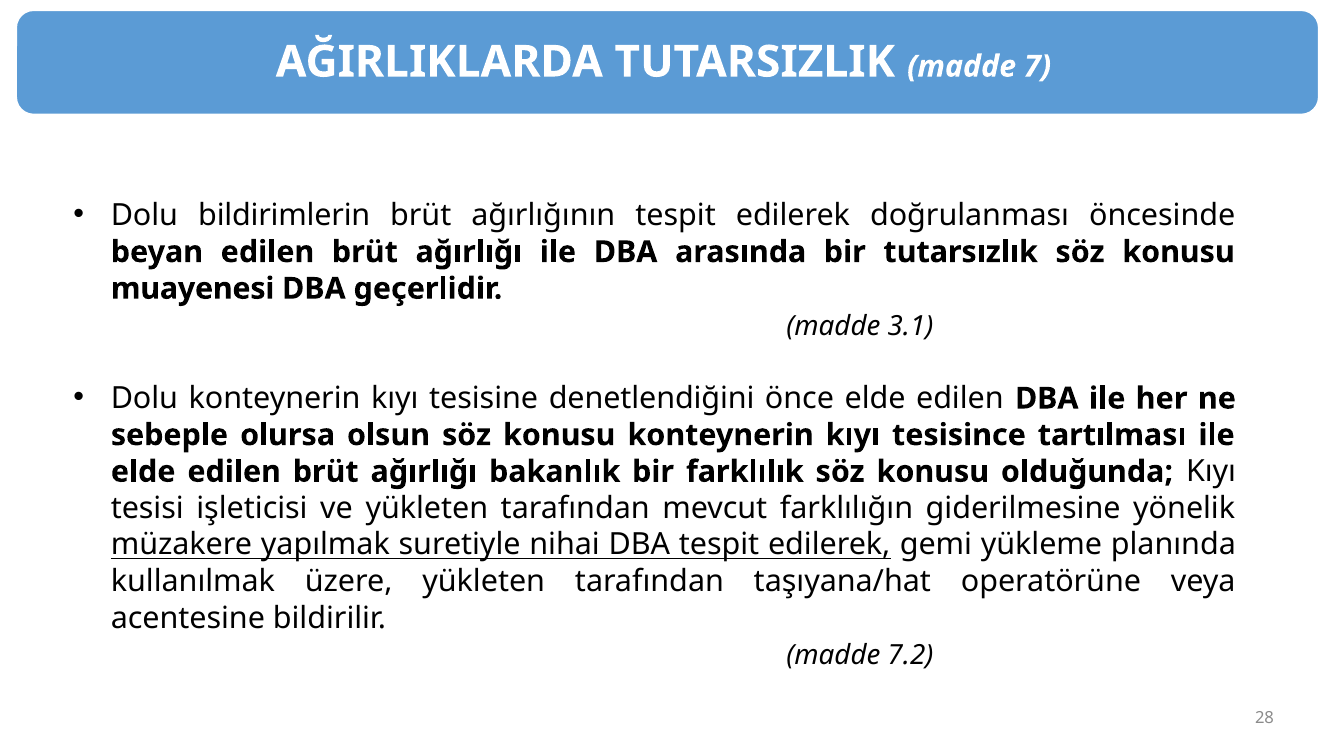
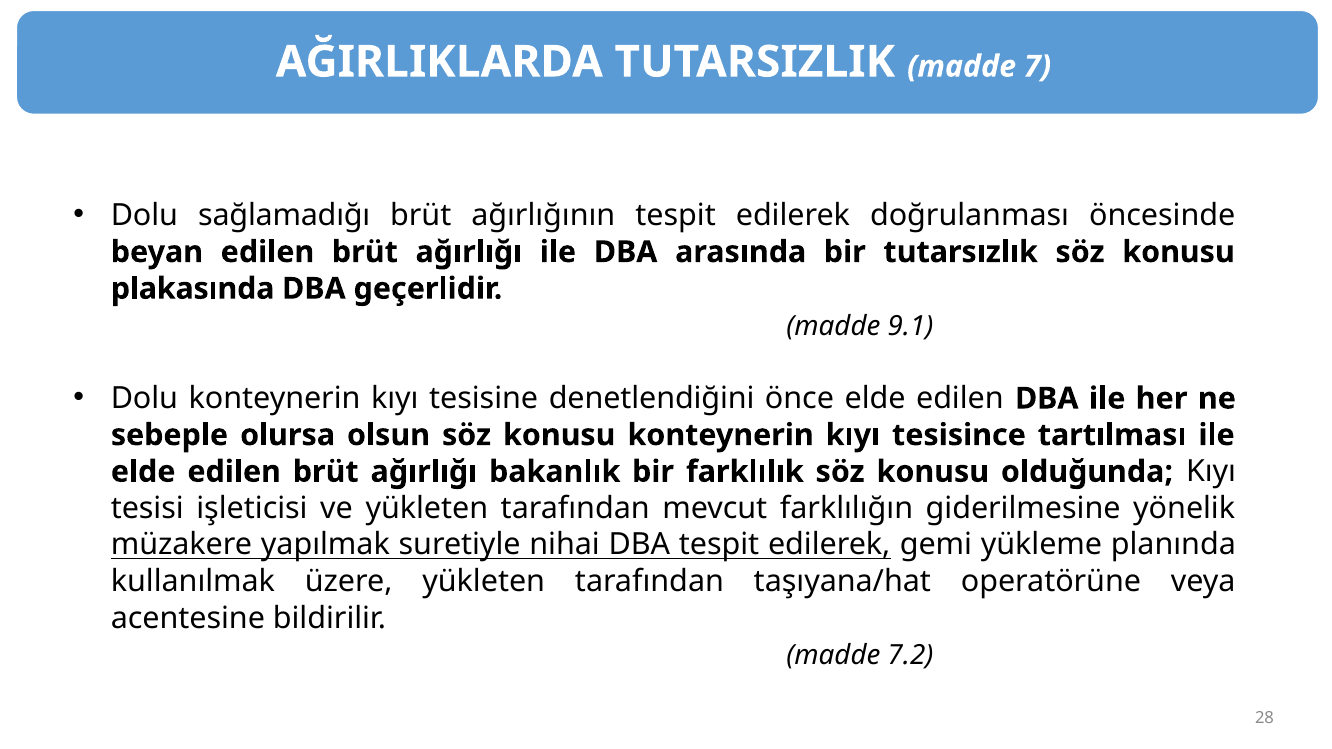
bildirimlerin: bildirimlerin -> sağlamadığı (284, 216)
muayenesi: muayenesi -> plakasında (193, 289)
3.1: 3.1 -> 9.1 (911, 326)
